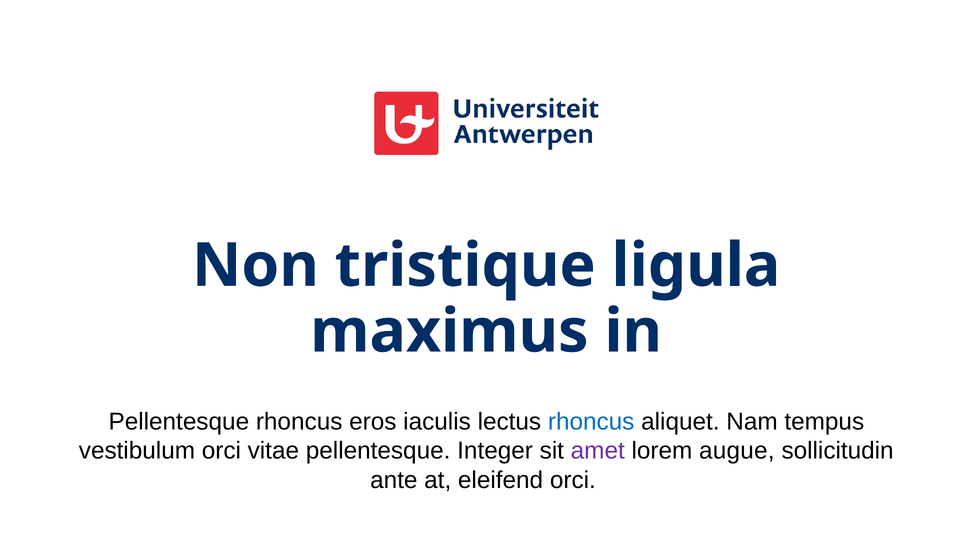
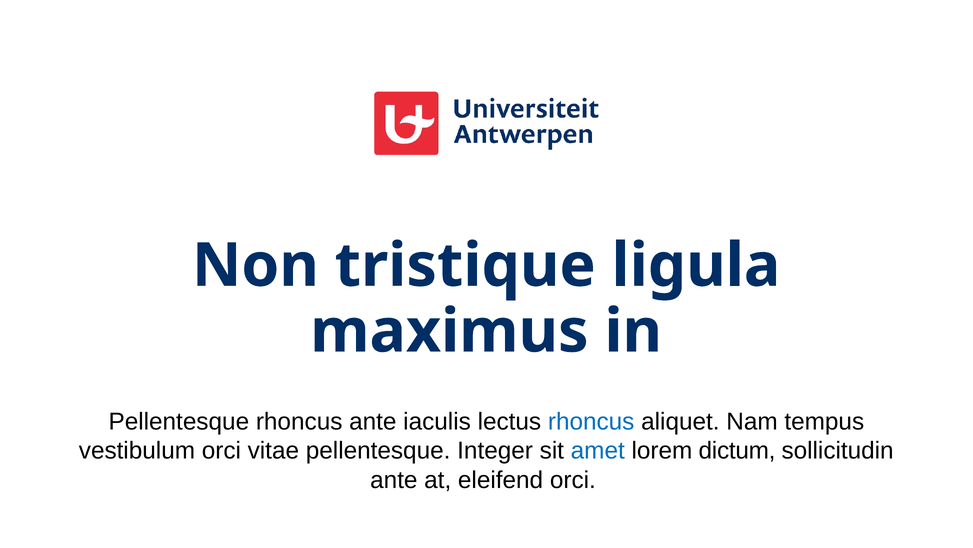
rhoncus eros: eros -> ante (373, 421)
amet colour: purple -> blue (598, 450)
augue: augue -> dictum (737, 450)
